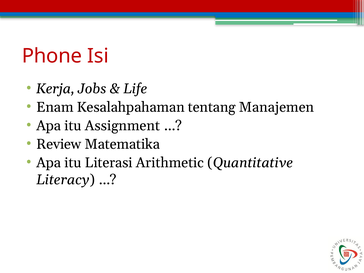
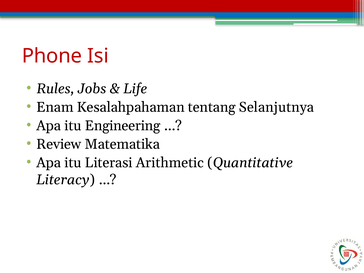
Kerja: Kerja -> Rules (55, 89)
Manajemen: Manajemen -> Selanjutnya (277, 107)
Assignment: Assignment -> Engineering (123, 126)
